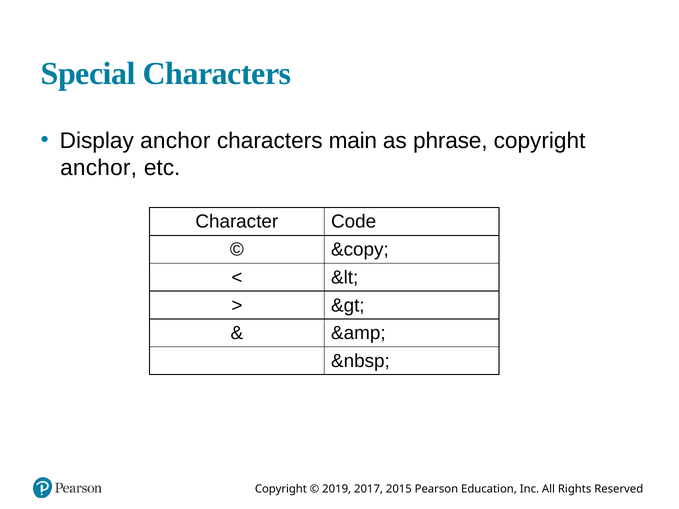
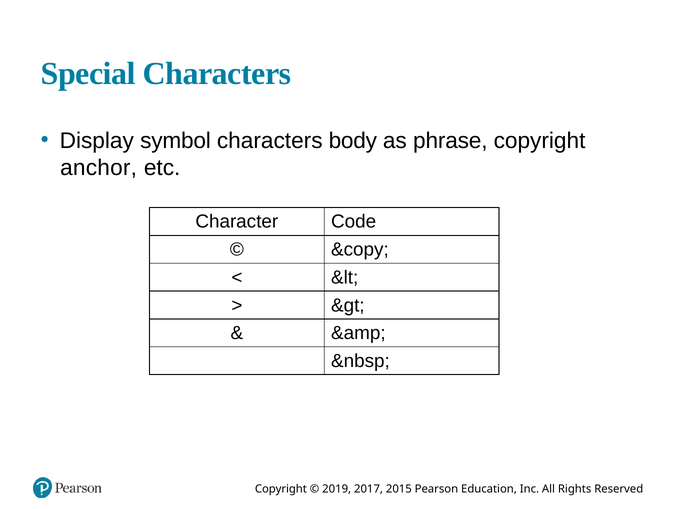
Display anchor: anchor -> symbol (176, 141)
main: main -> body (353, 141)
